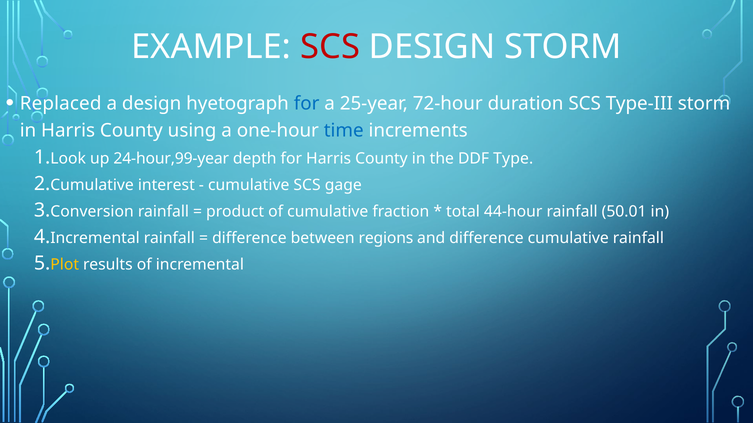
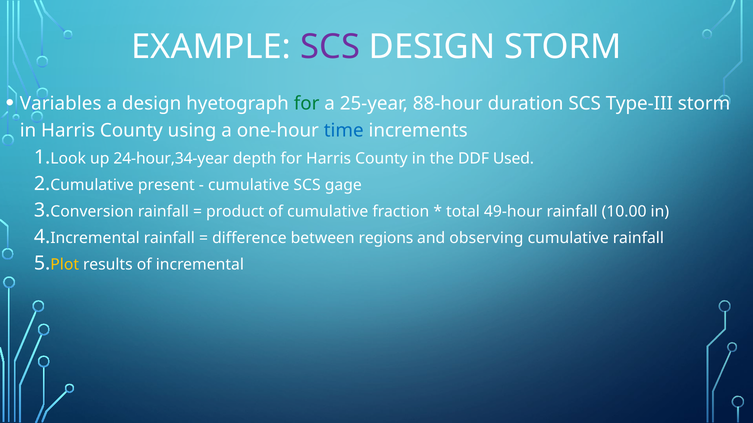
SCS colour: red -> purple (330, 47)
Replaced: Replaced -> Variables (61, 104)
for colour: blue -> green (307, 104)
72-hour: 72-hour -> 88-hour (448, 104)
24-hour,99-year: 24-hour,99-year -> 24-hour,34-year (171, 159)
Type: Type -> Used (513, 159)
interest: interest -> present (166, 185)
44-hour: 44-hour -> 49-hour (513, 212)
50.01: 50.01 -> 10.00 (624, 212)
and difference: difference -> observing (486, 238)
